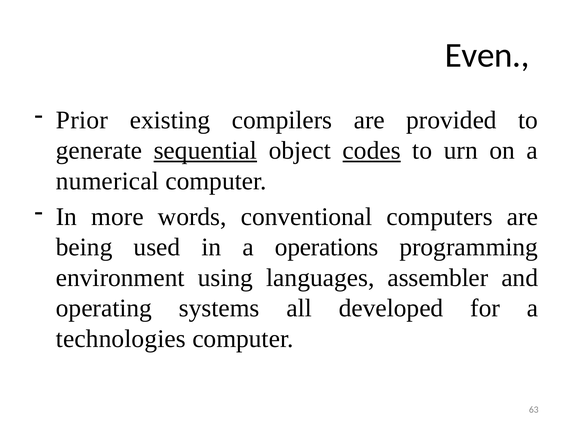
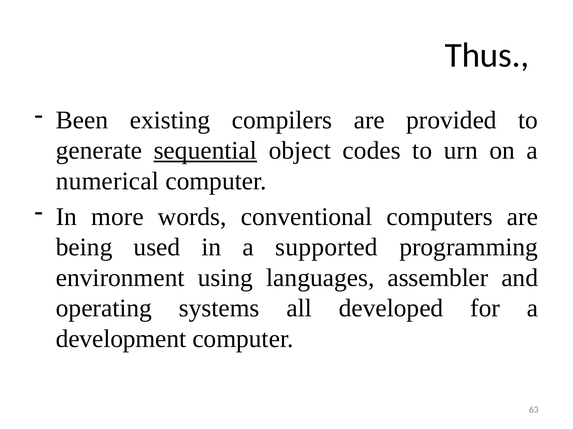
Even: Even -> Thus (487, 55)
Prior: Prior -> Been (82, 120)
codes underline: present -> none (372, 151)
operations: operations -> supported (326, 248)
technologies: technologies -> development (121, 339)
